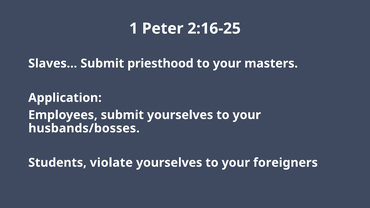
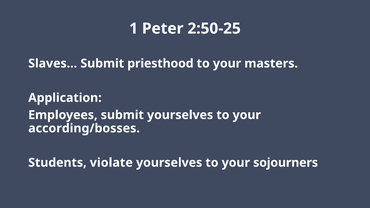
2:16-25: 2:16-25 -> 2:50-25 (214, 29)
husbands/bosses: husbands/bosses -> according/bosses (84, 128)
foreigners: foreigners -> sojourners (286, 163)
